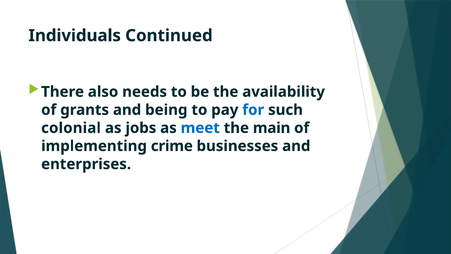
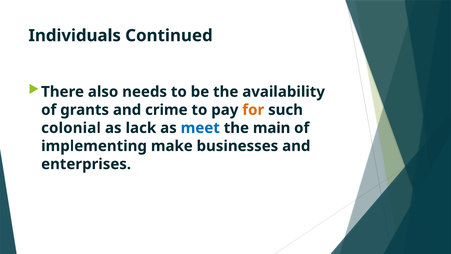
being: being -> crime (166, 110)
for colour: blue -> orange (253, 110)
jobs: jobs -> lack (141, 128)
crime: crime -> make (172, 146)
